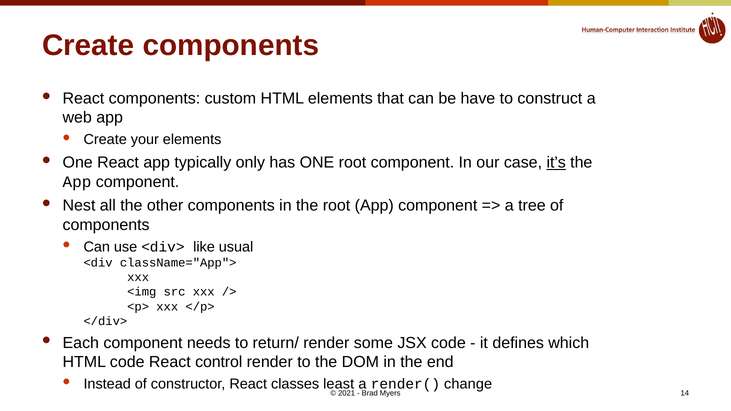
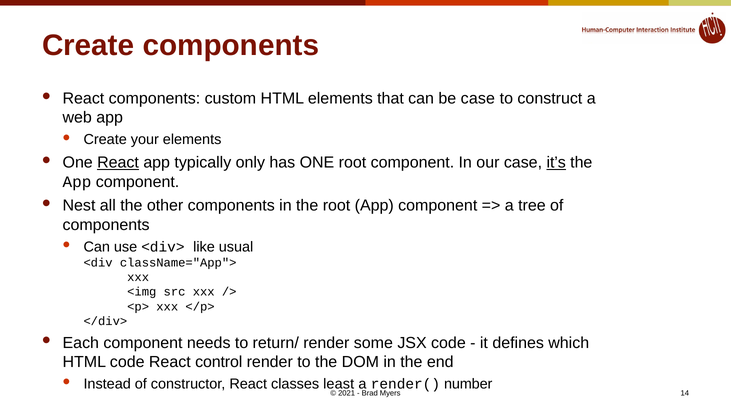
be have: have -> case (478, 98)
React underline: none -> present (118, 163)
change: change -> number (468, 384)
